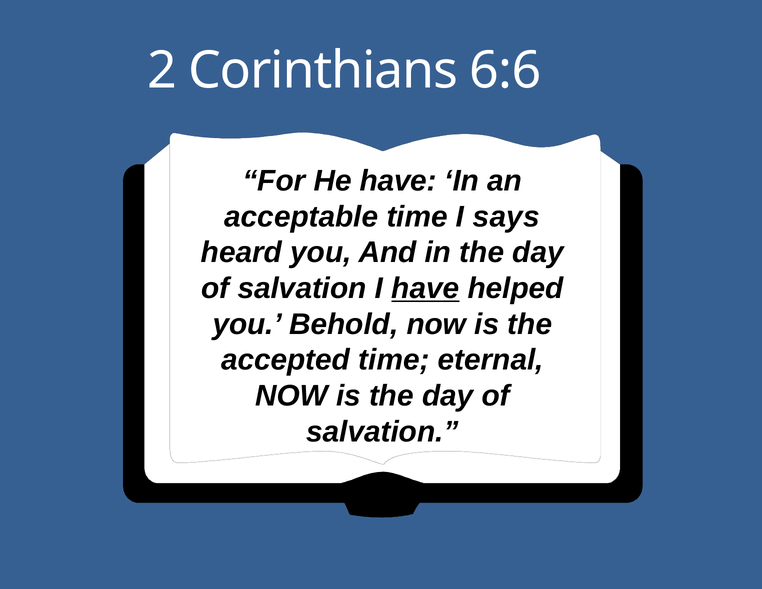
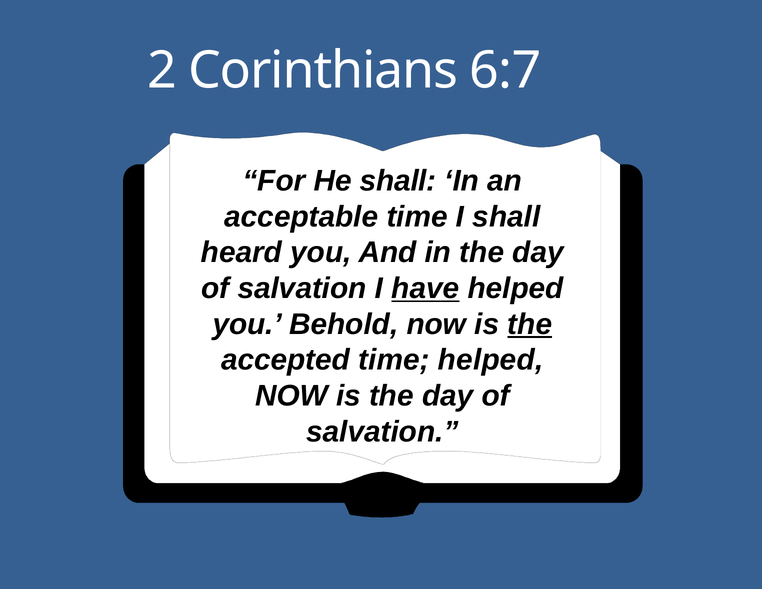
6:6: 6:6 -> 6:7 (505, 71)
He have: have -> shall (398, 181)
I says: says -> shall (506, 217)
the underline: none -> present (530, 324)
time eternal: eternal -> helped (491, 360)
